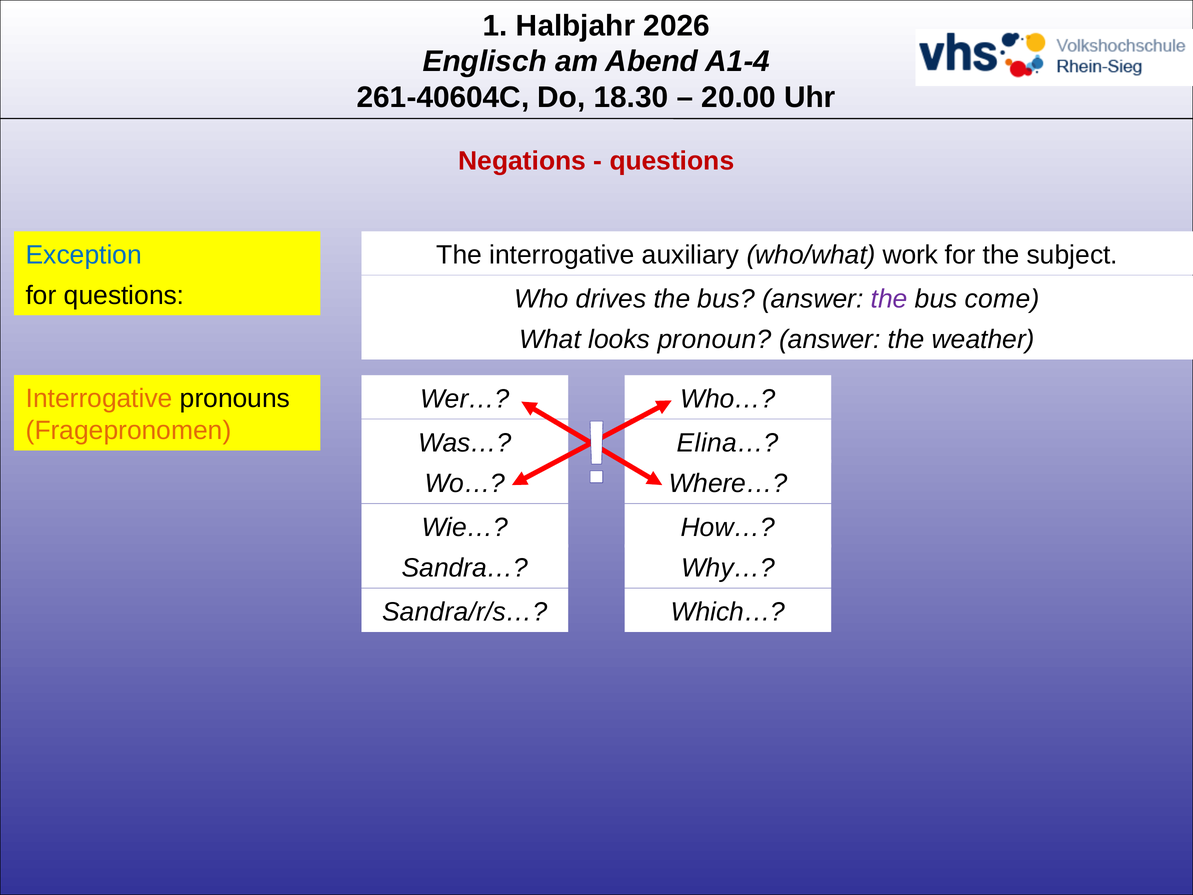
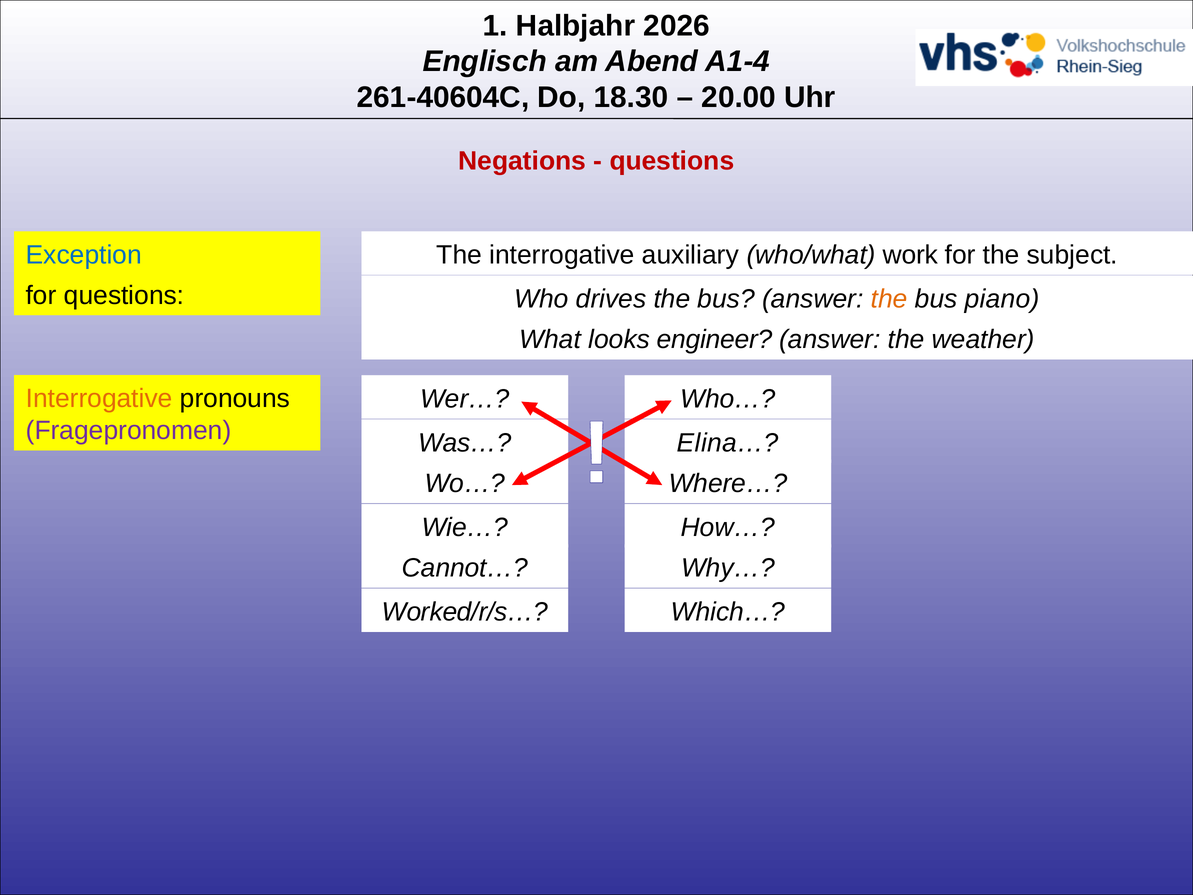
the colour: purple -> orange (889, 299)
come: come -> piano (1002, 299)
pronoun: pronoun -> engineer (715, 339)
Fragepronomen colour: orange -> purple (129, 430)
Sandra…: Sandra… -> Cannot… (465, 568)
Sandra/r/s…: Sandra/r/s… -> Worked/r/s… (465, 612)
